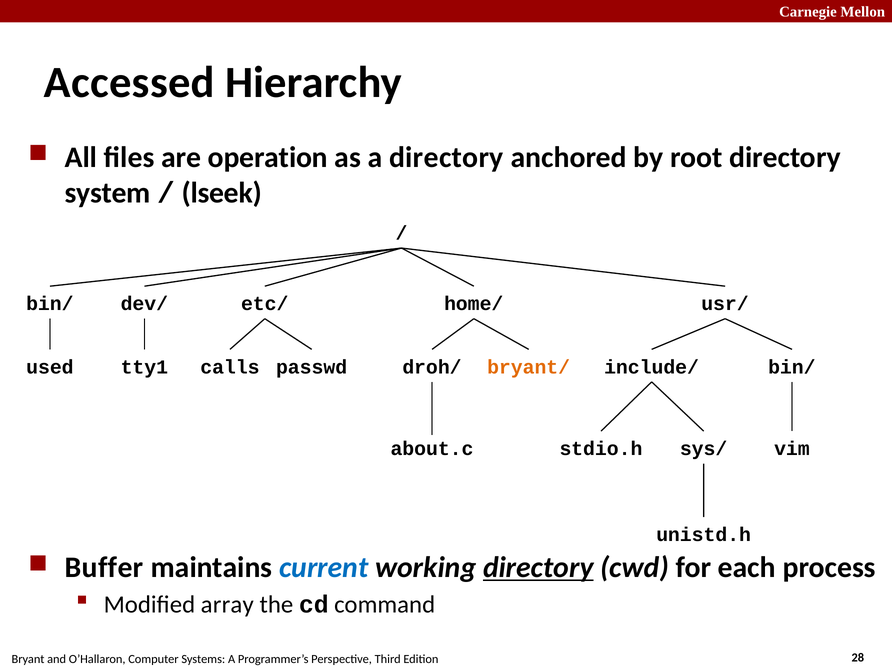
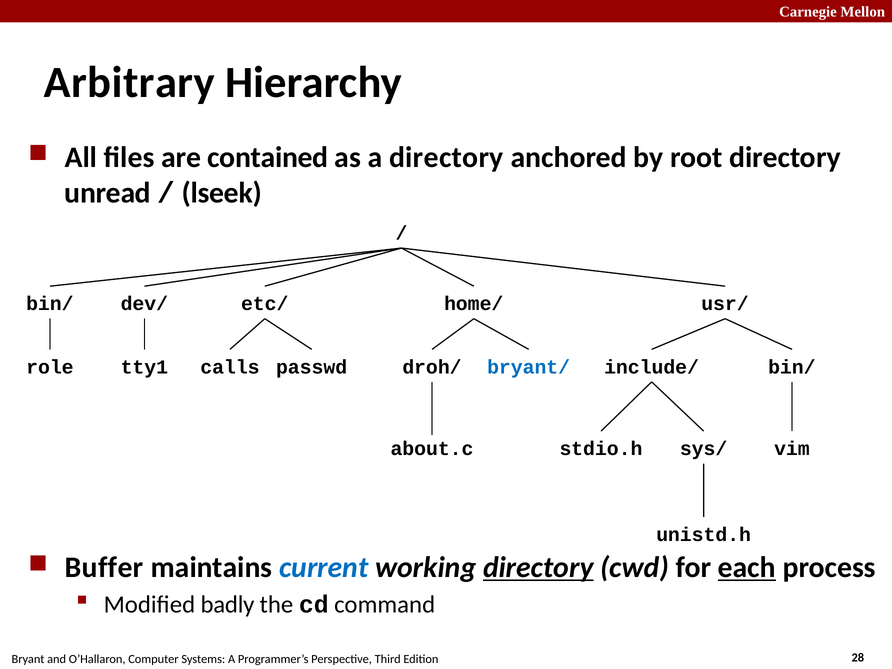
Accessed: Accessed -> Arbitrary (129, 83)
operation: operation -> contained (268, 157)
system: system -> unread (108, 193)
used: used -> role (50, 367)
bryant/ colour: orange -> blue (529, 367)
each underline: none -> present (747, 567)
array: array -> badly (227, 605)
